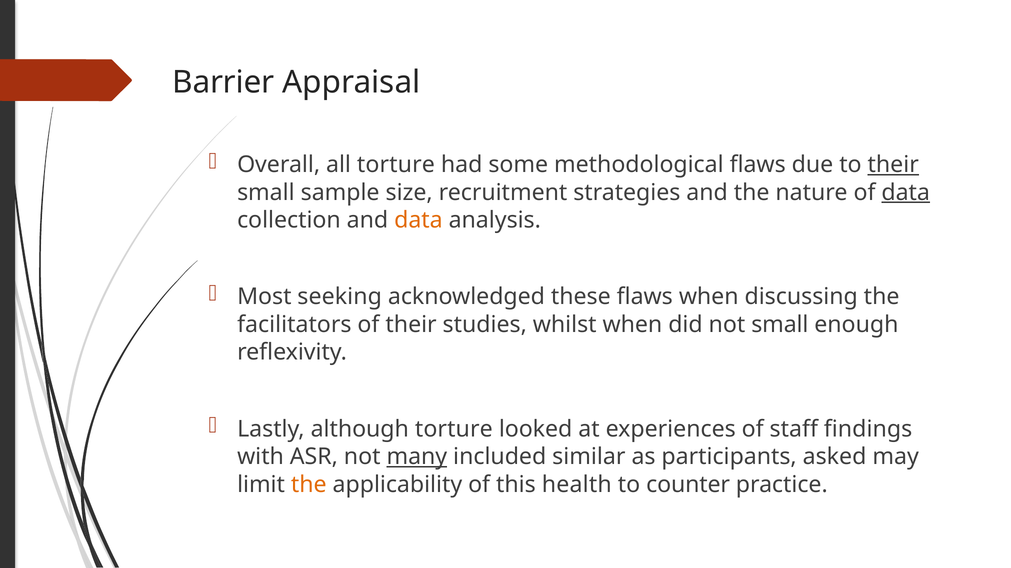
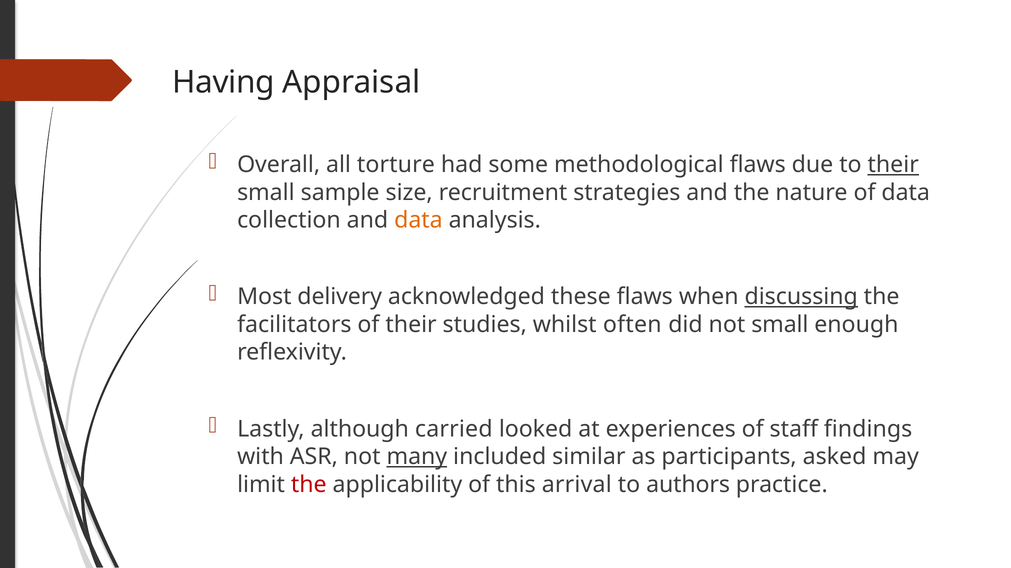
Barrier: Barrier -> Having (223, 82)
data underline: present -> none (906, 193)
seeking: seeking -> delivery (340, 297)
discussing underline: none -> present (801, 297)
whilst when: when -> often (632, 325)
although torture: torture -> carried (454, 429)
the colour: orange -> red (309, 485)
health: health -> arrival (577, 485)
counter: counter -> authors (688, 485)
